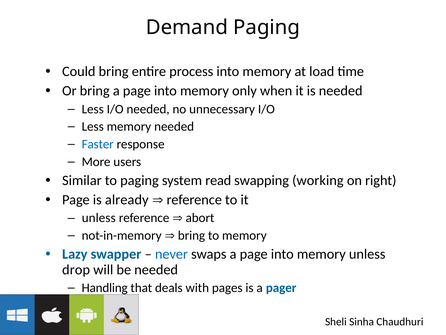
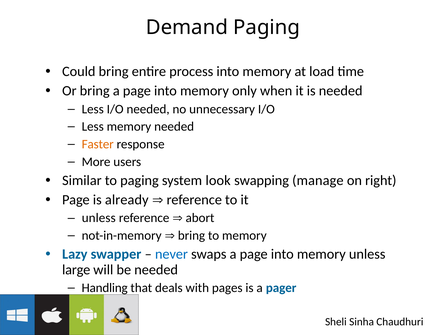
Faster colour: blue -> orange (98, 144)
read: read -> look (218, 180)
working: working -> manage (318, 180)
drop: drop -> large (76, 269)
